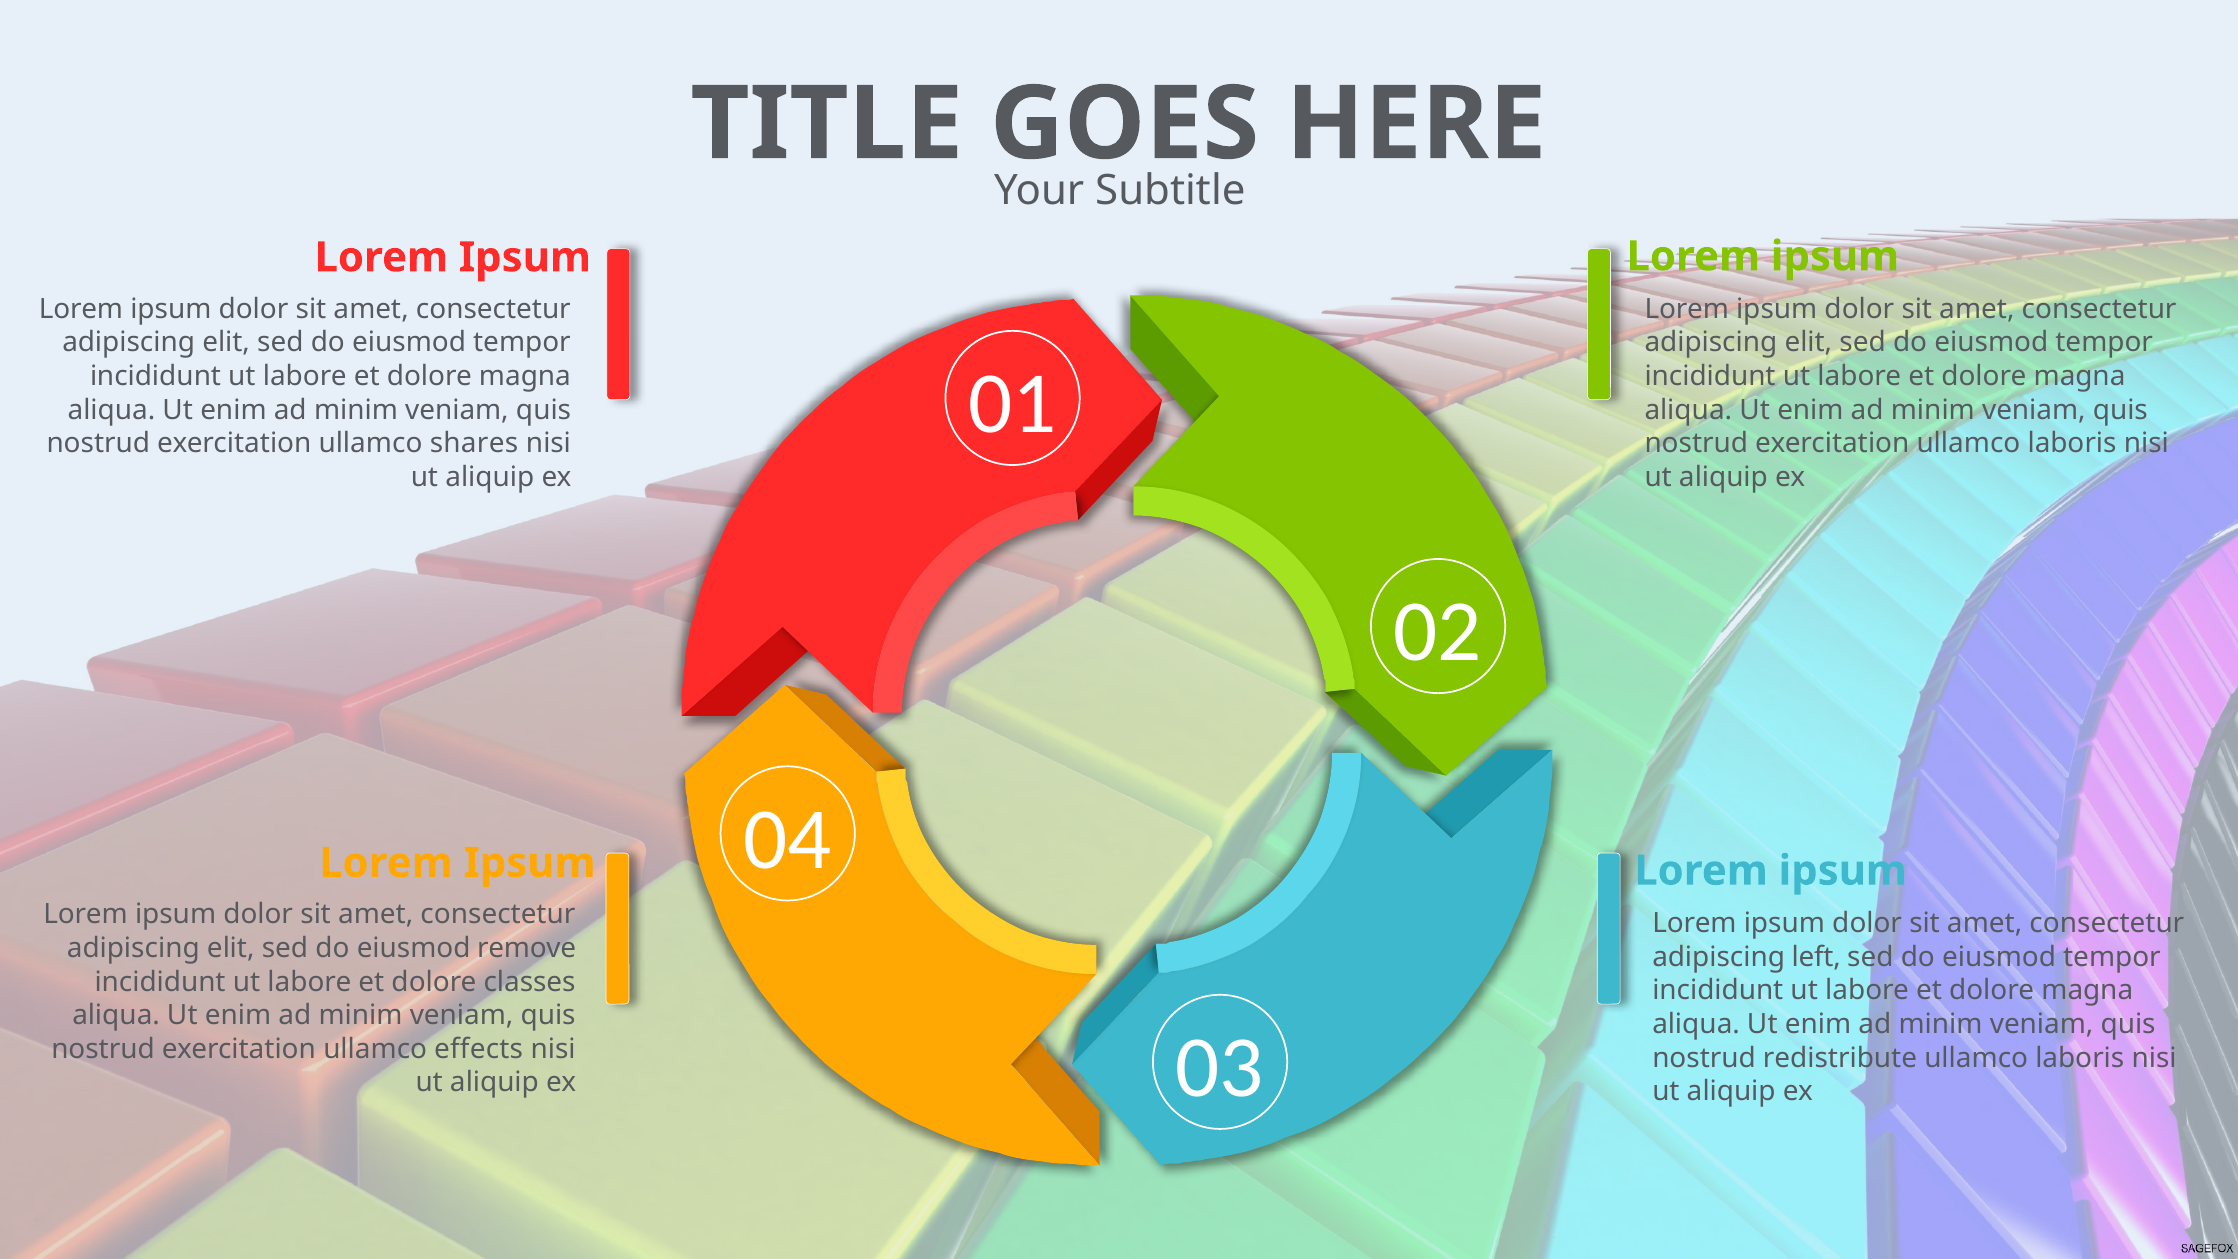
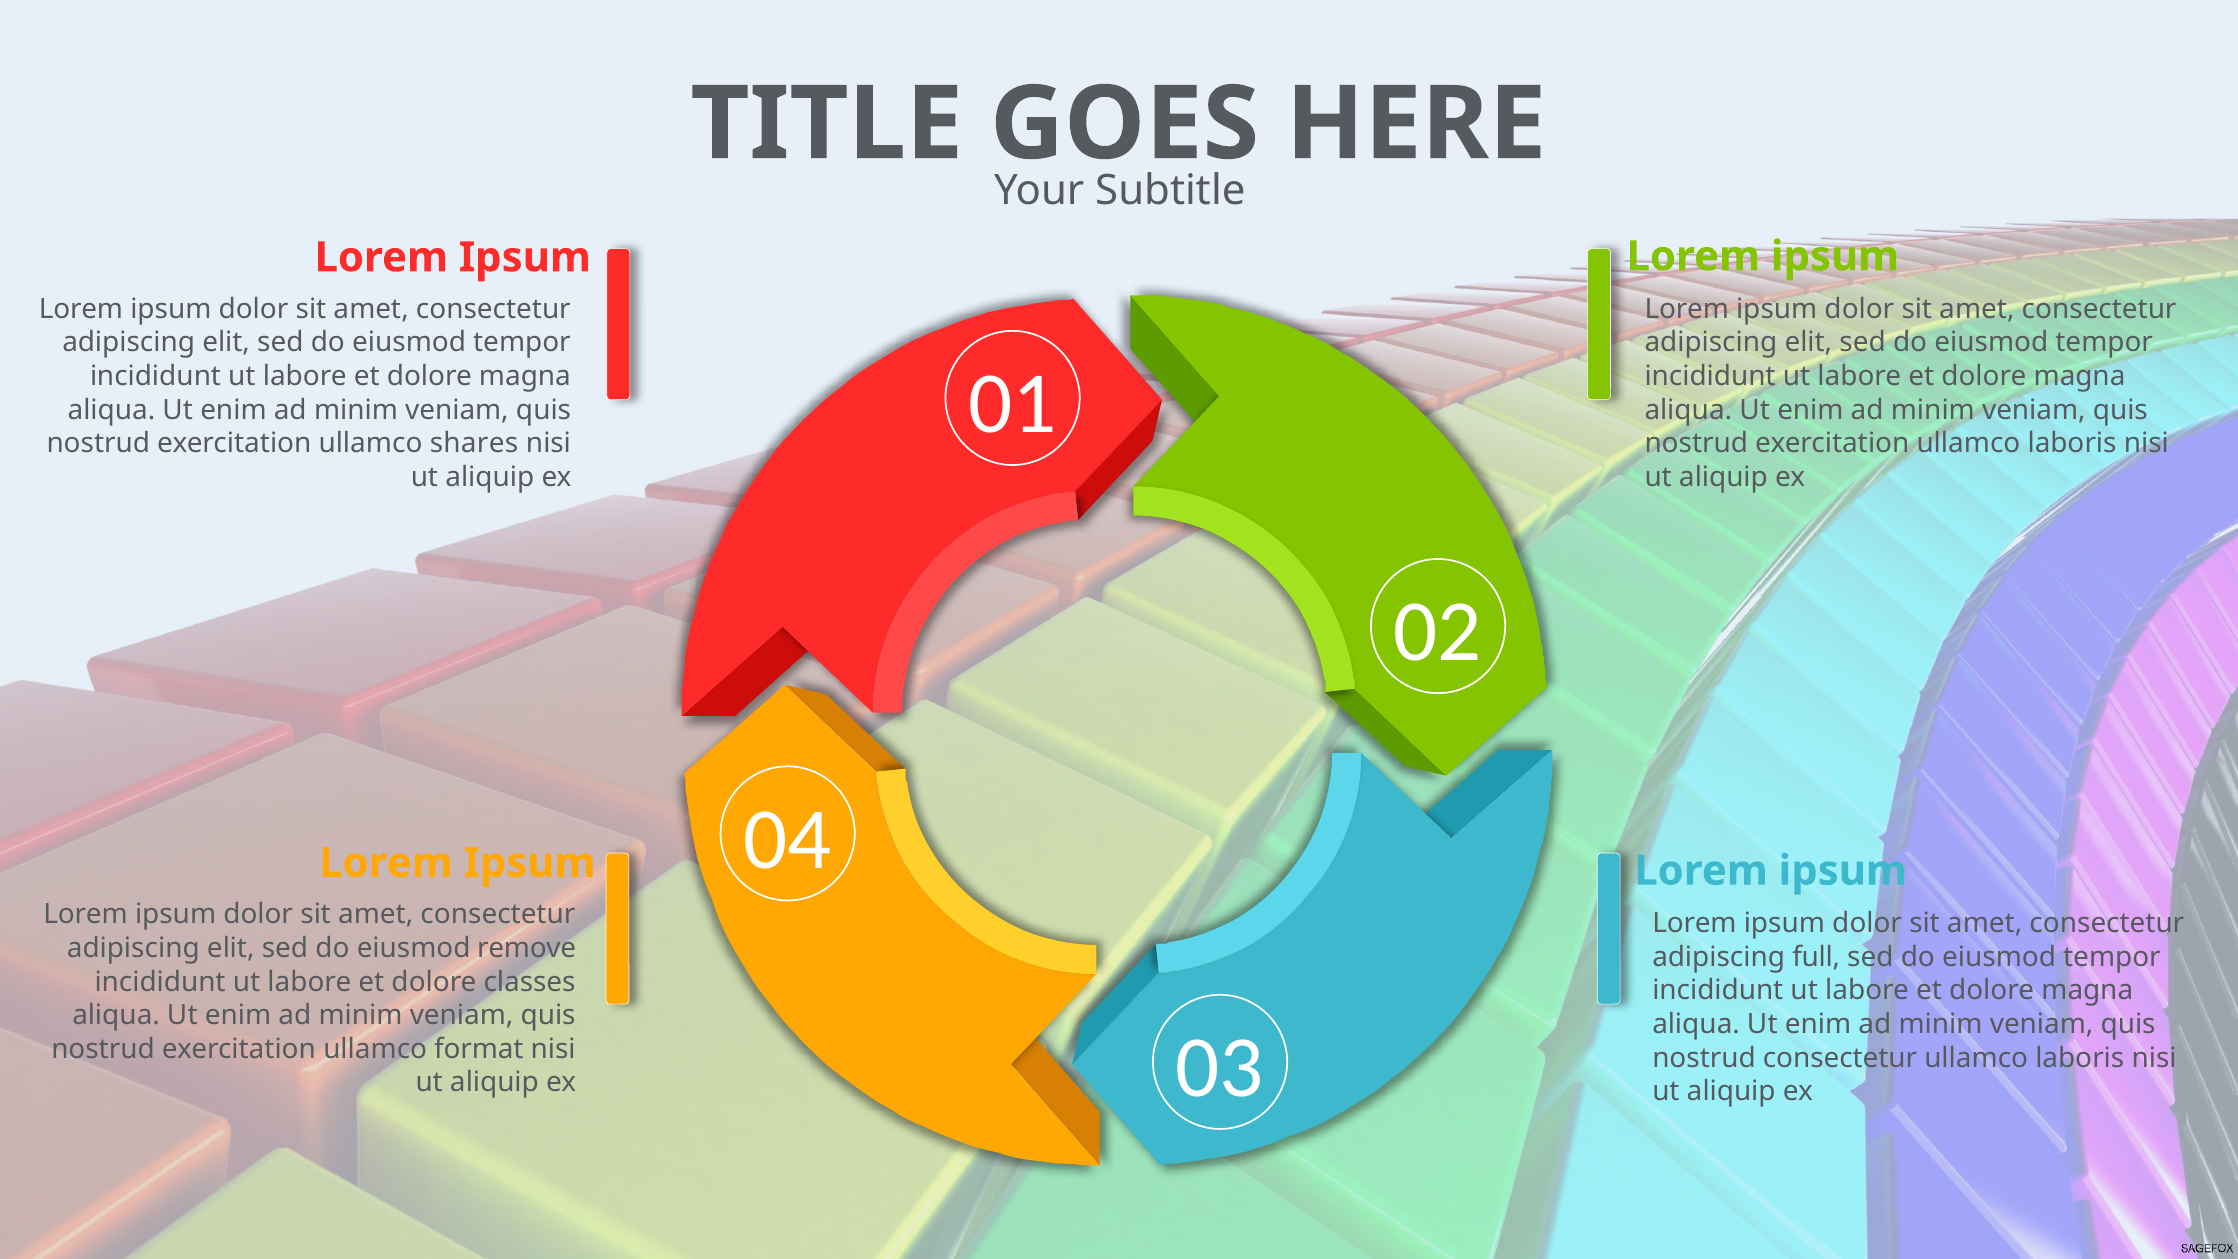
left: left -> full (1816, 957)
effects: effects -> format (479, 1049)
nostrud redistribute: redistribute -> consectetur (1840, 1058)
